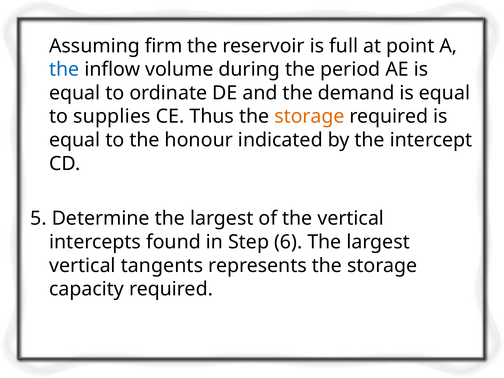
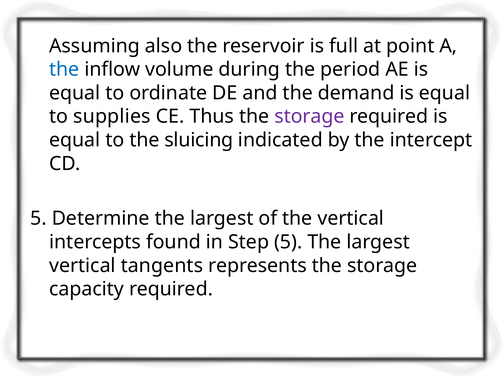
firm: firm -> also (164, 46)
storage colour: orange -> purple (309, 116)
honour: honour -> sluicing (199, 140)
Step 6: 6 -> 5 (288, 242)
